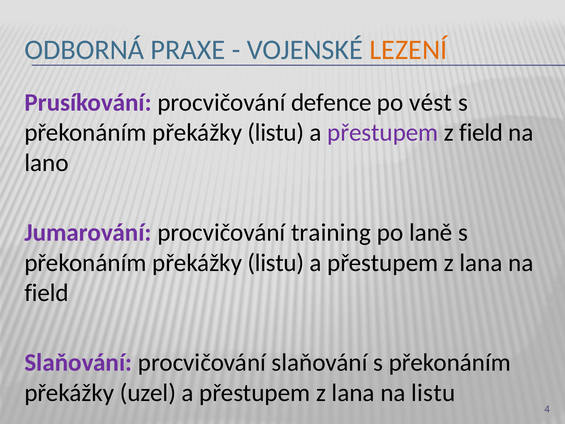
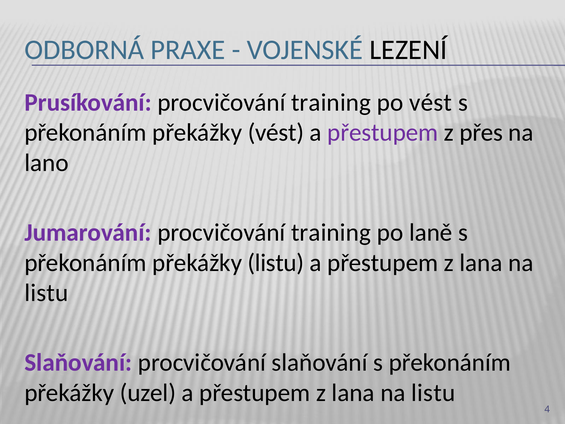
LEZENÍ colour: orange -> black (408, 50)
Prusíkování procvičování defence: defence -> training (331, 102)
listu: listu -> vést (276, 133)
z field: field -> přes (481, 133)
field: field -> listu (46, 293)
